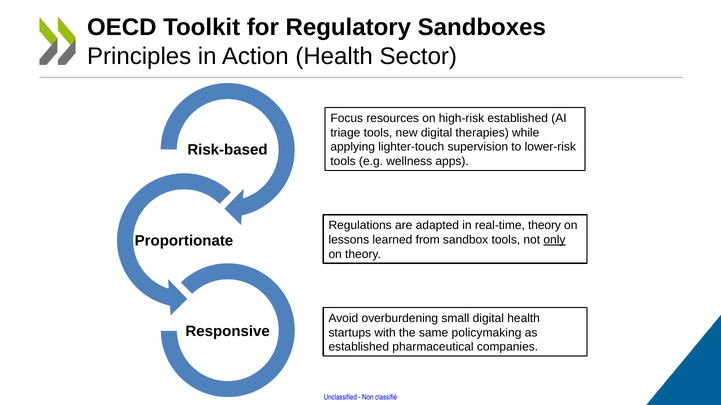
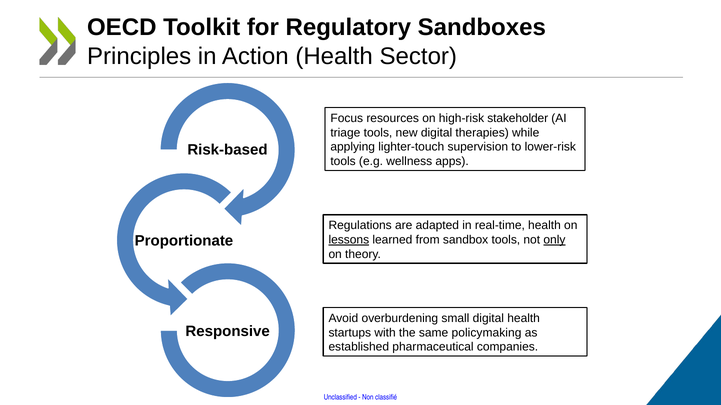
high-risk established: established -> stakeholder (518, 118)
real-time theory: theory -> health (544, 226)
lessons underline: none -> present (349, 240)
